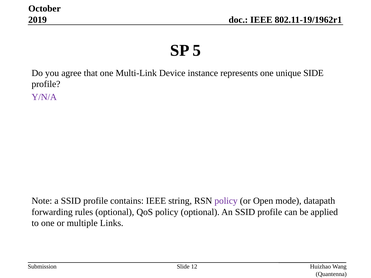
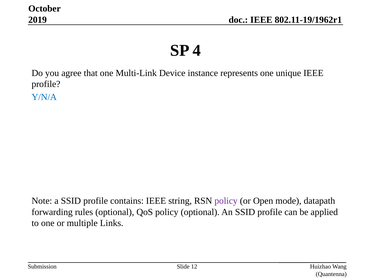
5: 5 -> 4 (197, 51)
unique SIDE: SIDE -> IEEE (313, 73)
Y/N/A colour: purple -> blue (44, 97)
